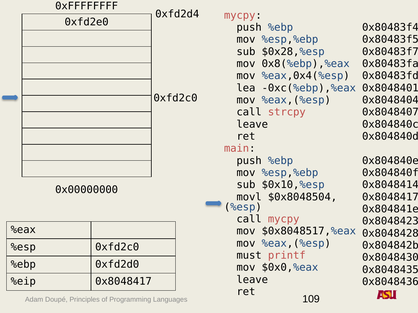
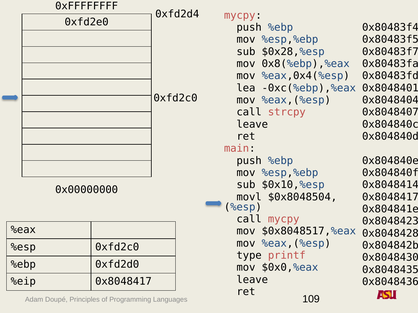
must: must -> type (249, 256)
